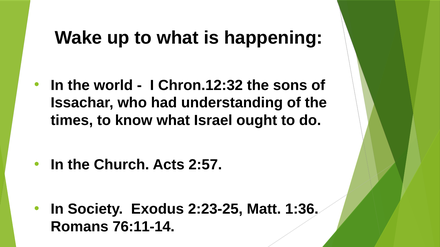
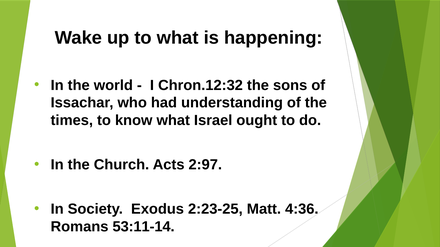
2:57: 2:57 -> 2:97 (205, 165)
1:36: 1:36 -> 4:36 (302, 209)
76:11-14: 76:11-14 -> 53:11-14 (144, 227)
